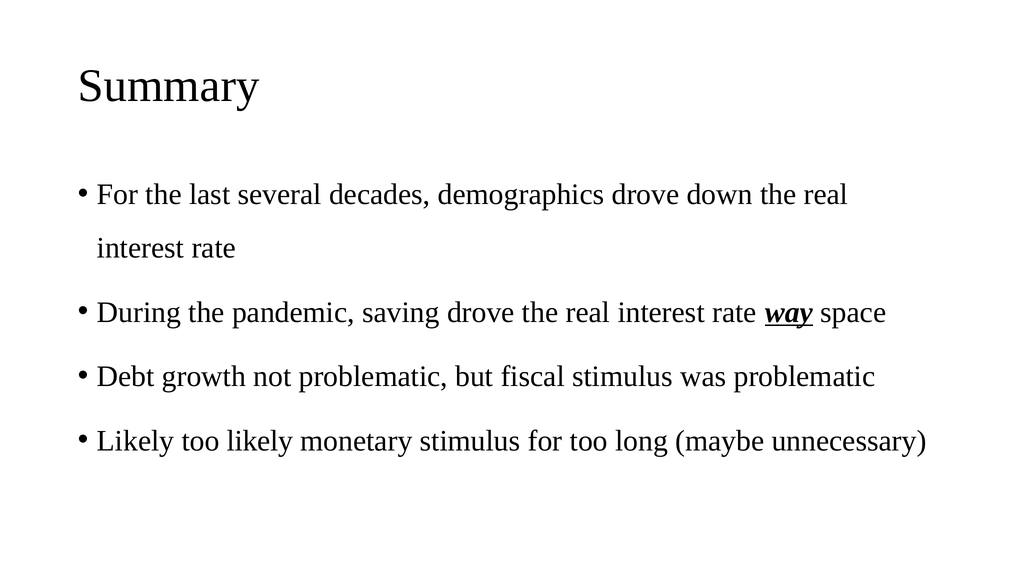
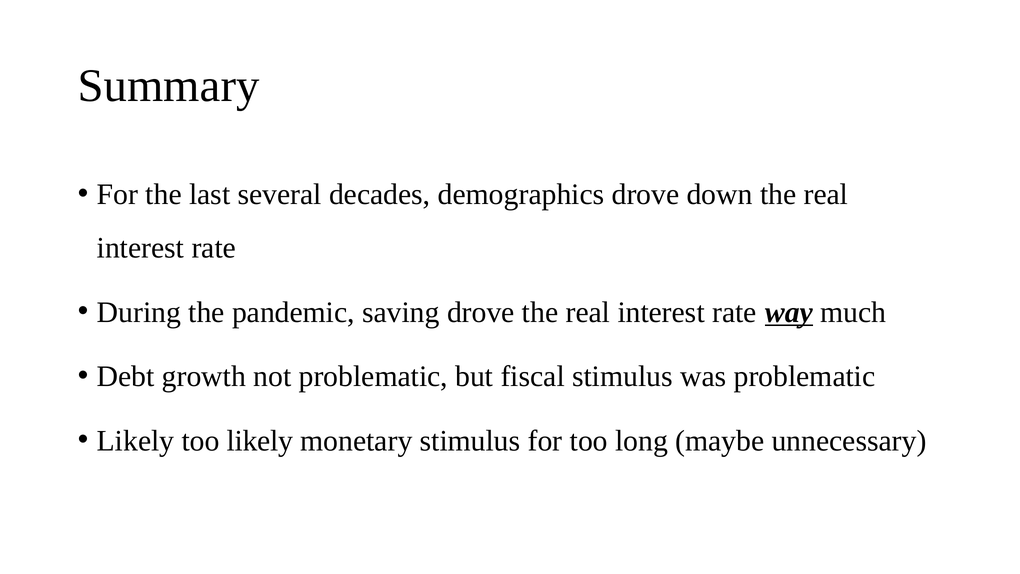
space: space -> much (853, 312)
